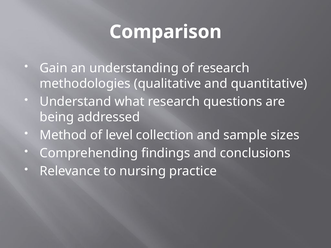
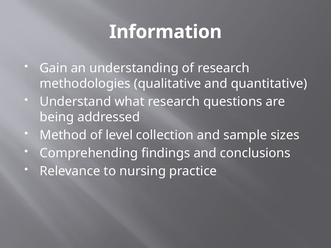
Comparison: Comparison -> Information (166, 32)
